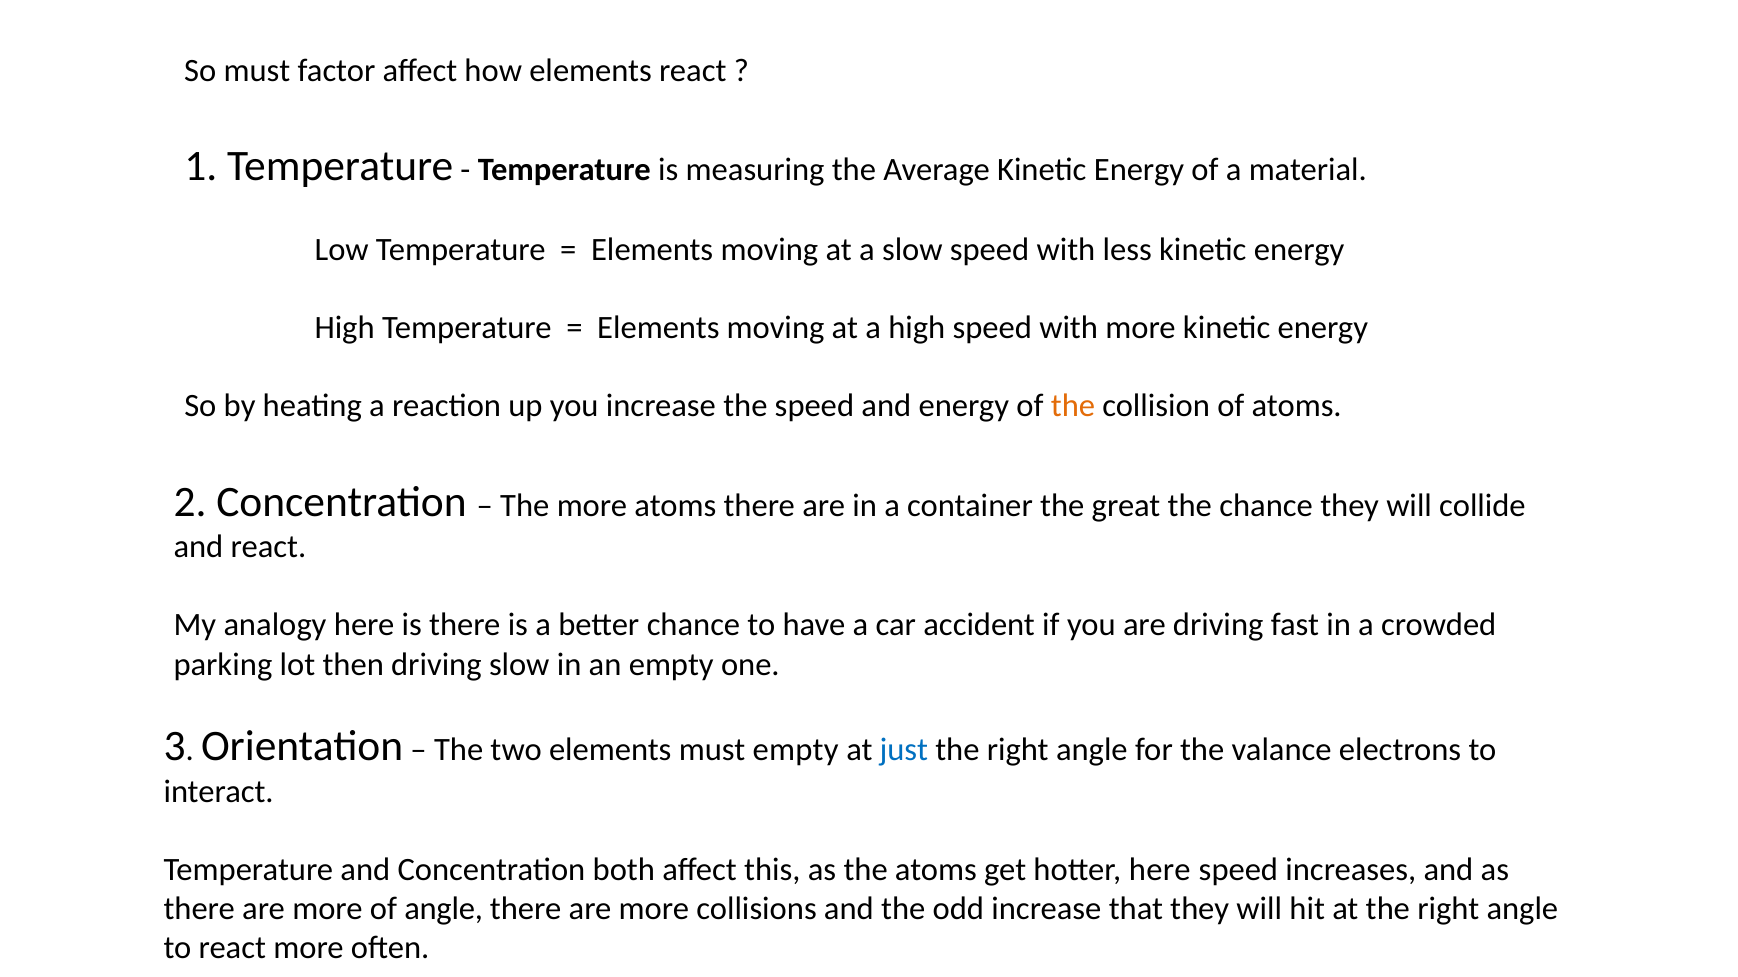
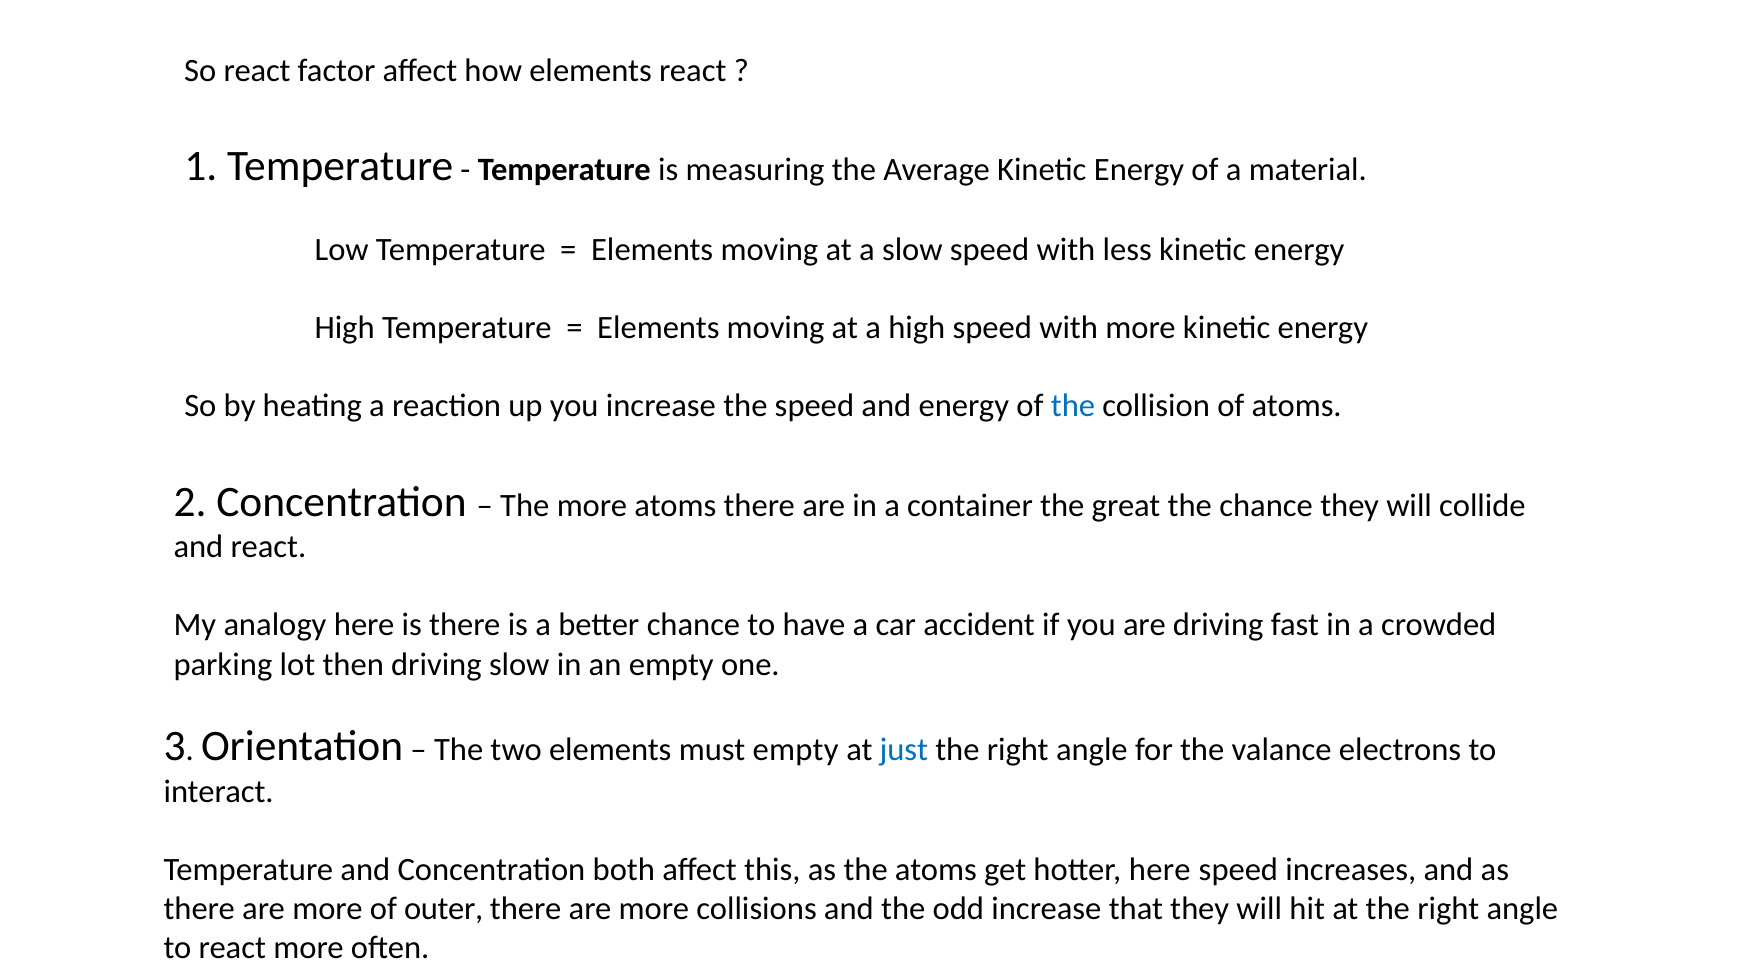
So must: must -> react (257, 71)
the colour: orange -> blue (1073, 406)
of angle: angle -> outer (444, 909)
